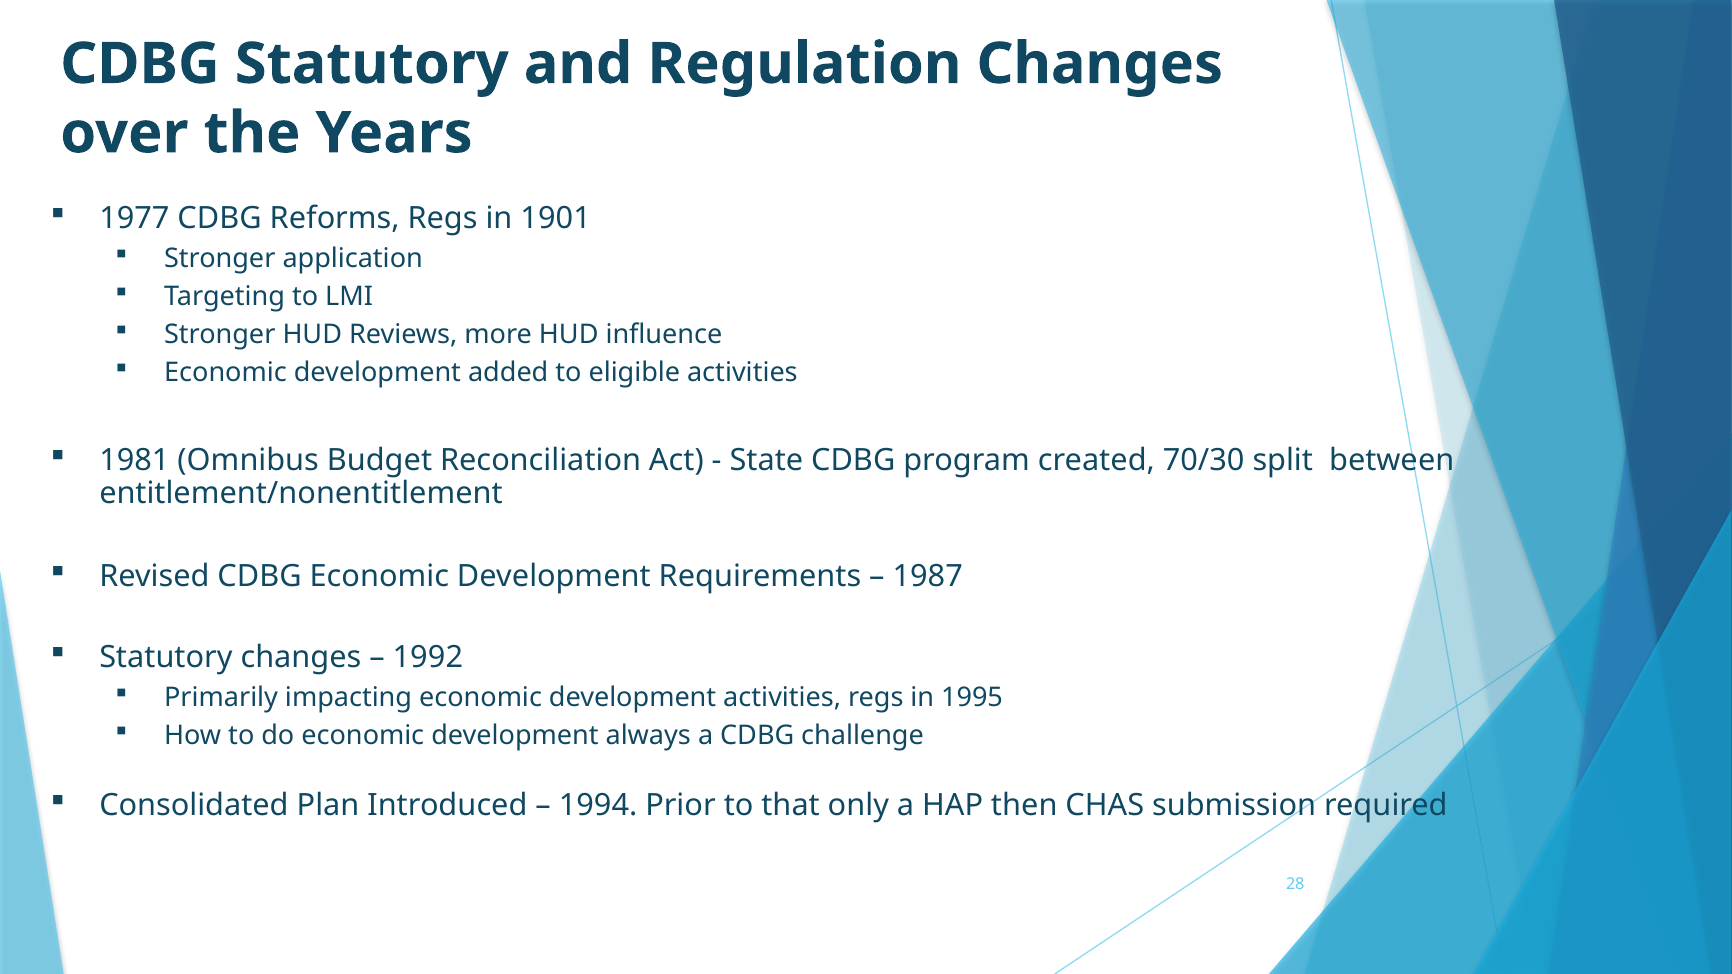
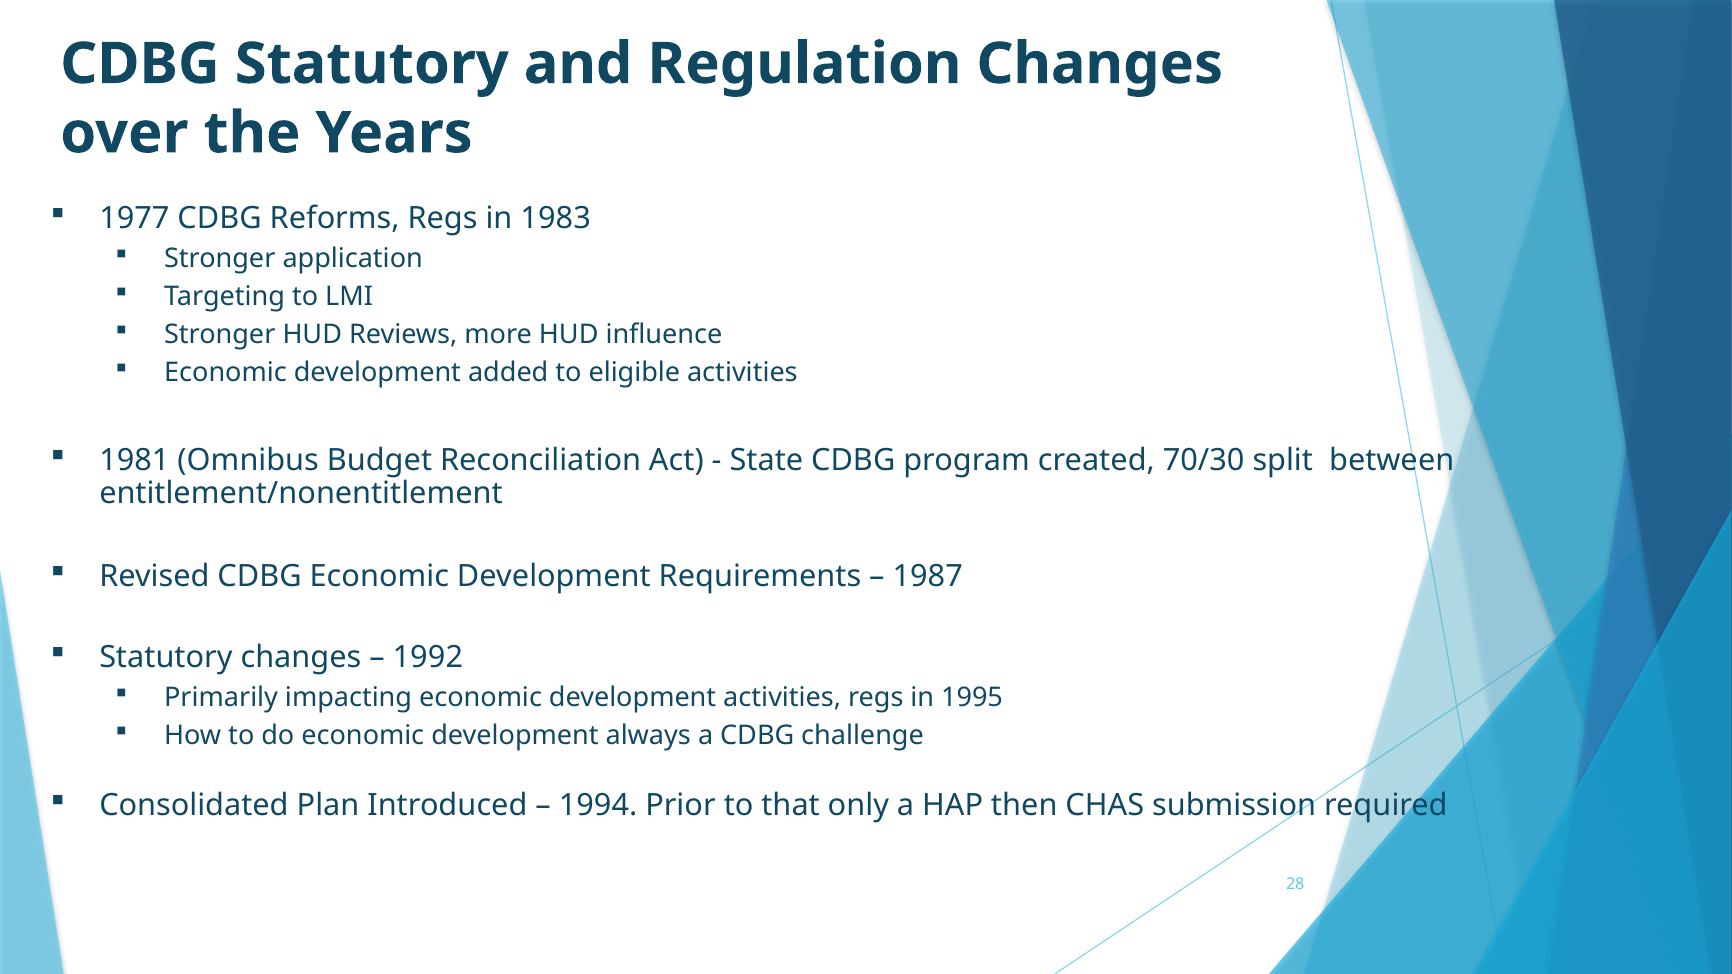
1901: 1901 -> 1983 (556, 218)
